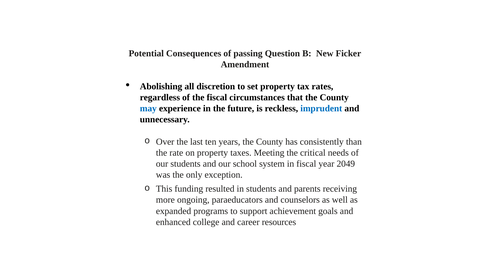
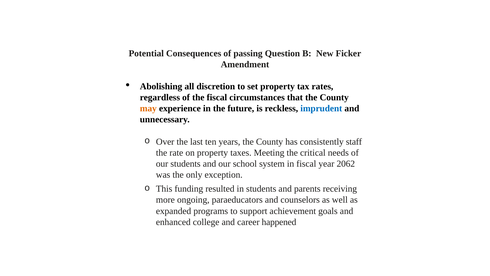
may colour: blue -> orange (148, 108)
than: than -> staff (354, 141)
2049: 2049 -> 2062 (346, 164)
resources: resources -> happened (279, 222)
